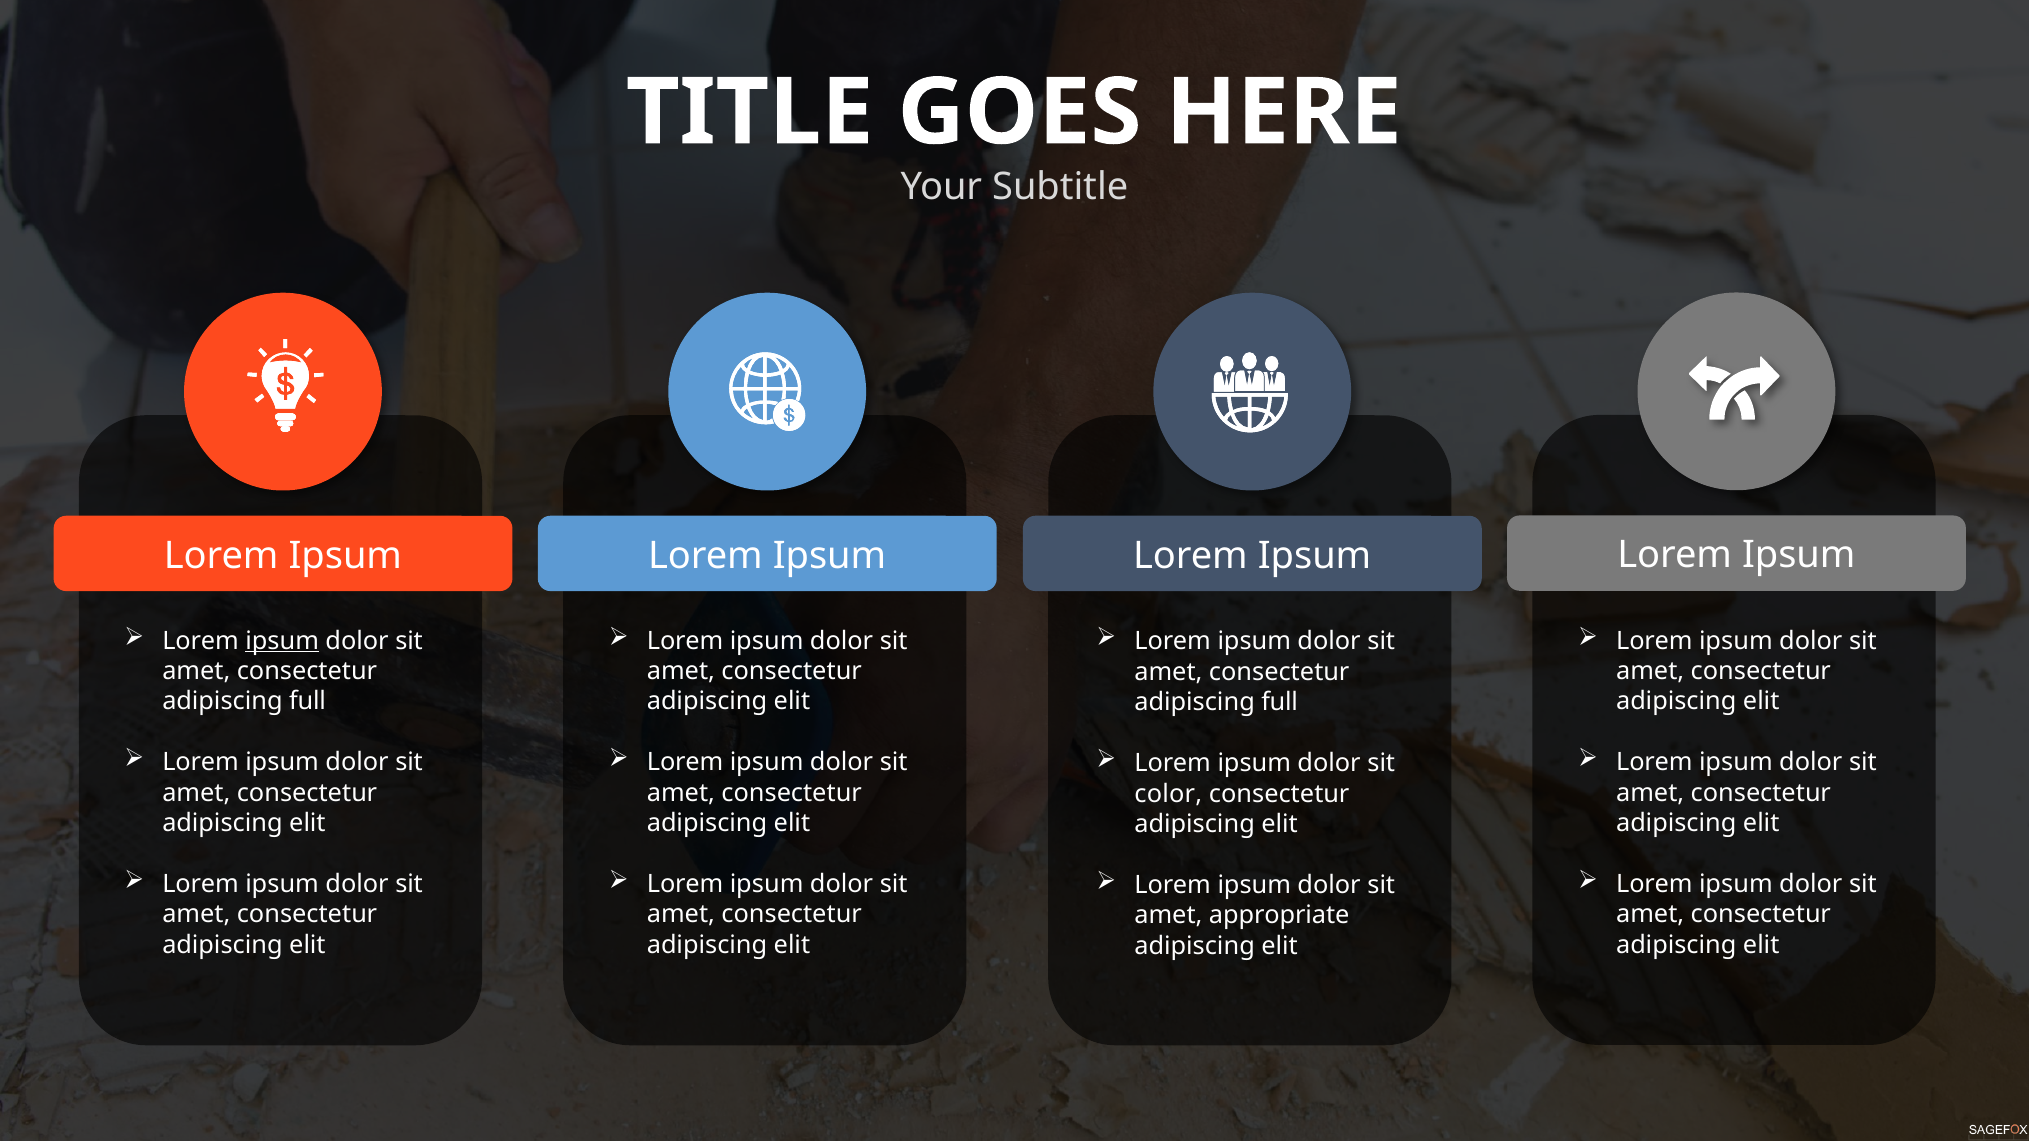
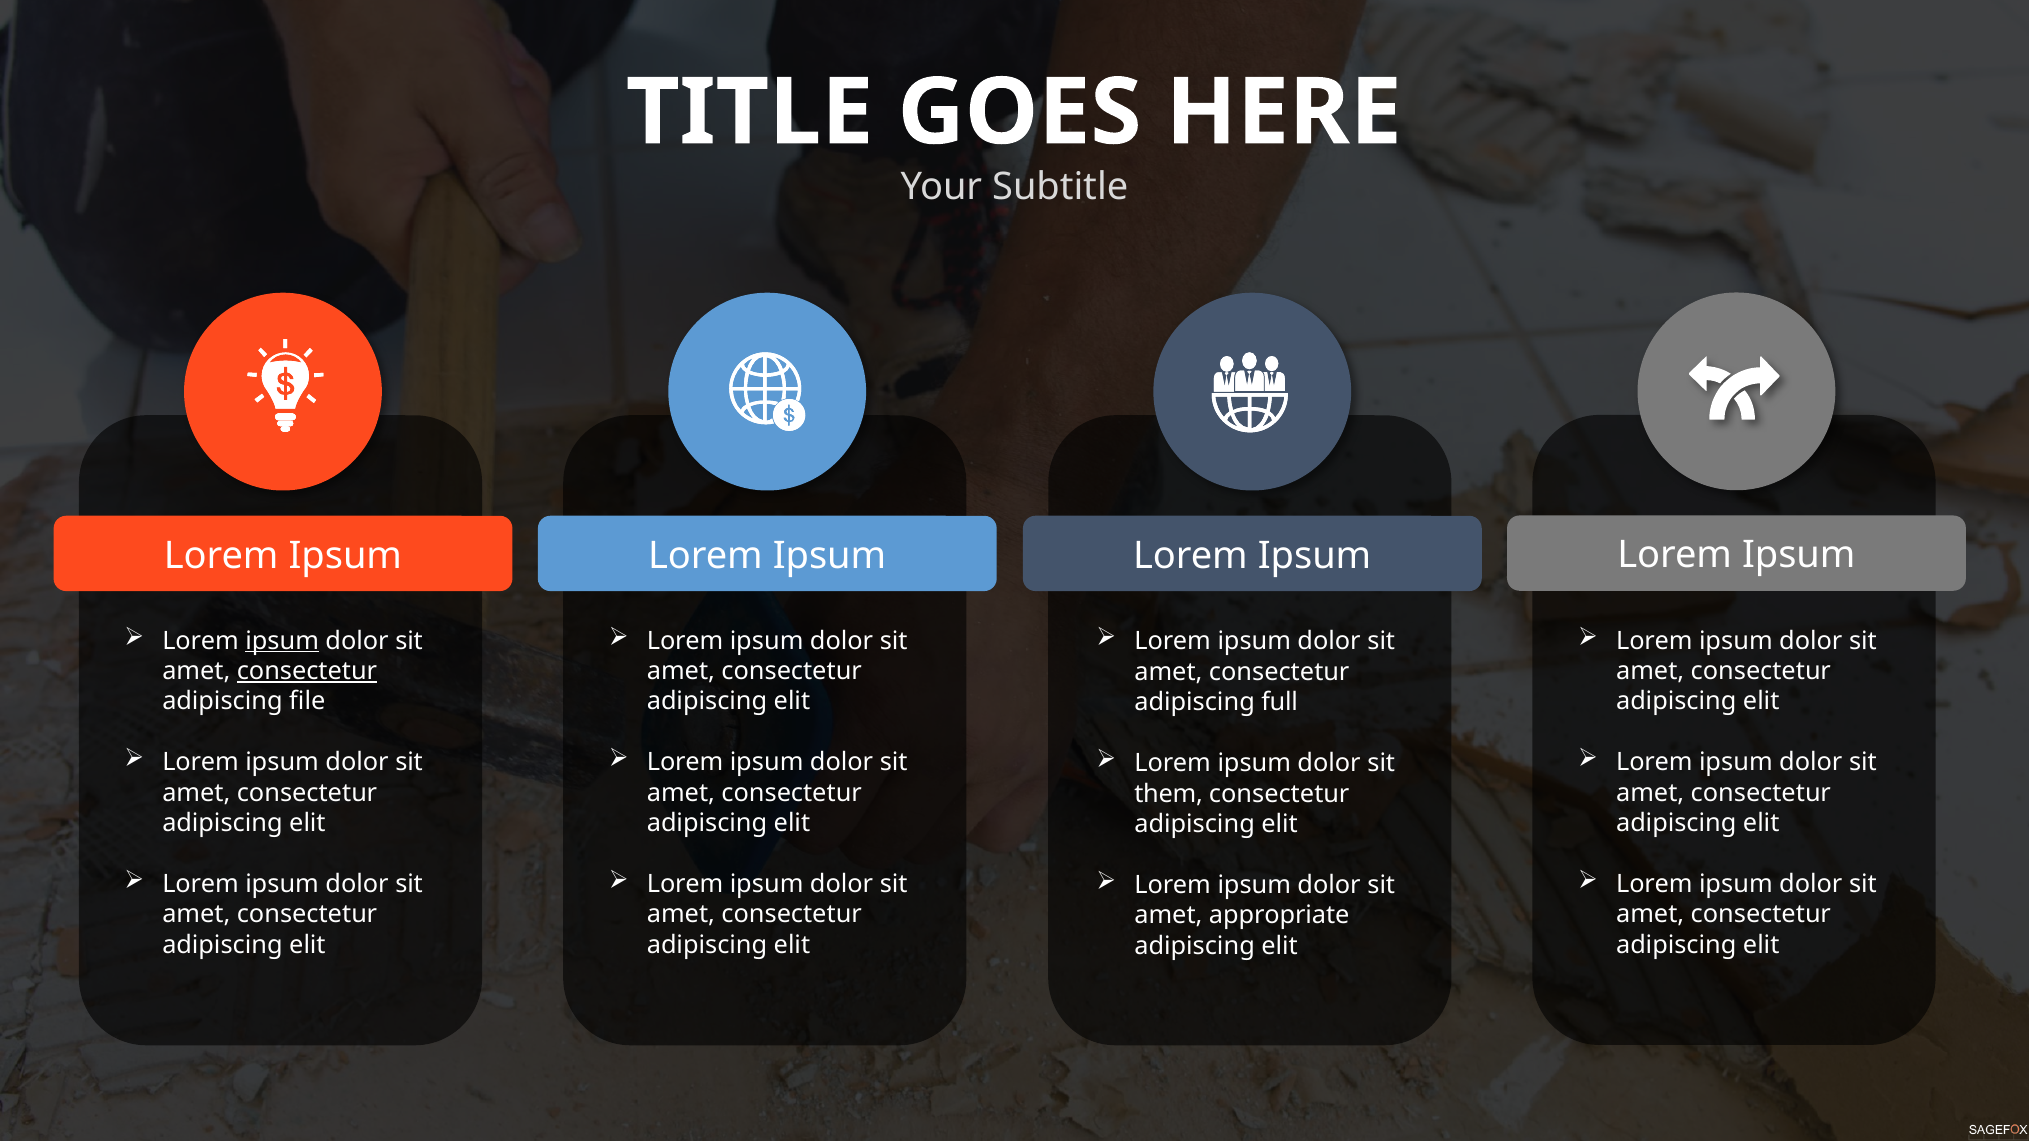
consectetur underline: none -> present (307, 671)
full: full -> file (307, 702)
color: color -> them (1169, 794)
